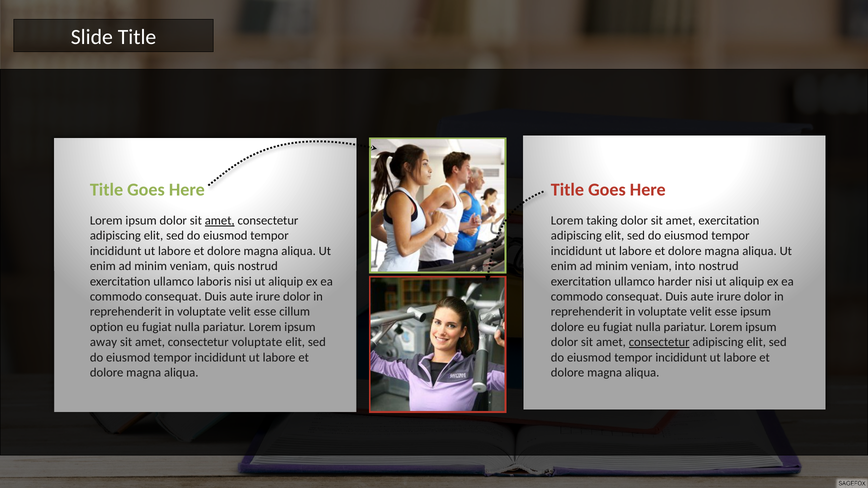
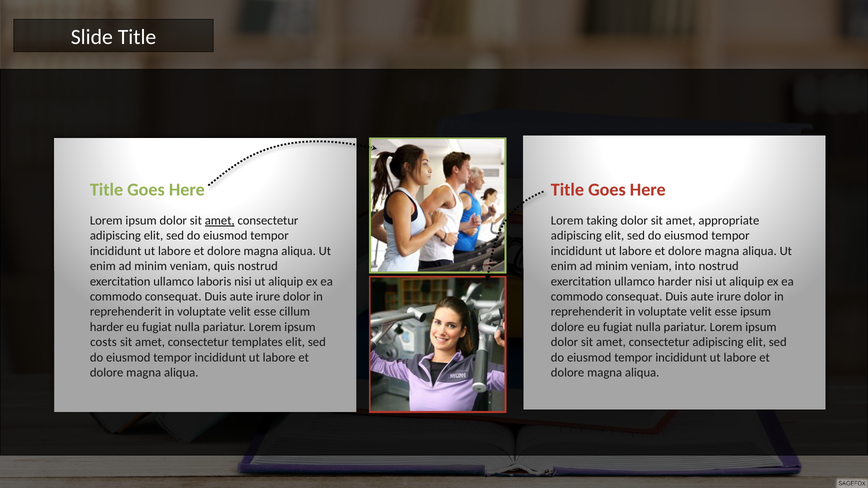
amet exercitation: exercitation -> appropriate (729, 221)
option: option -> harder (107, 327)
away: away -> costs (103, 342)
consectetur voluptate: voluptate -> templates (257, 342)
consectetur underline: present -> none (659, 342)
